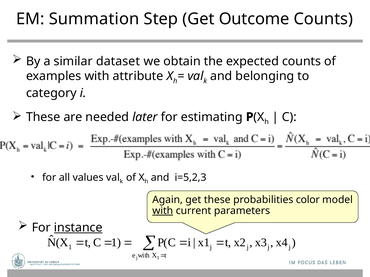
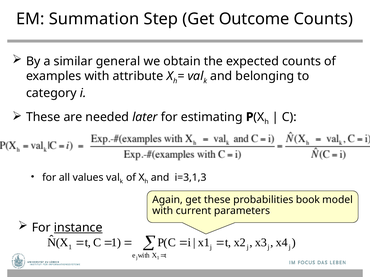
dataset: dataset -> general (118, 61)
i=5,2,3: i=5,2,3 -> i=3,1,3 (191, 178)
color: color -> book (308, 200)
with underline: present -> none (163, 211)
